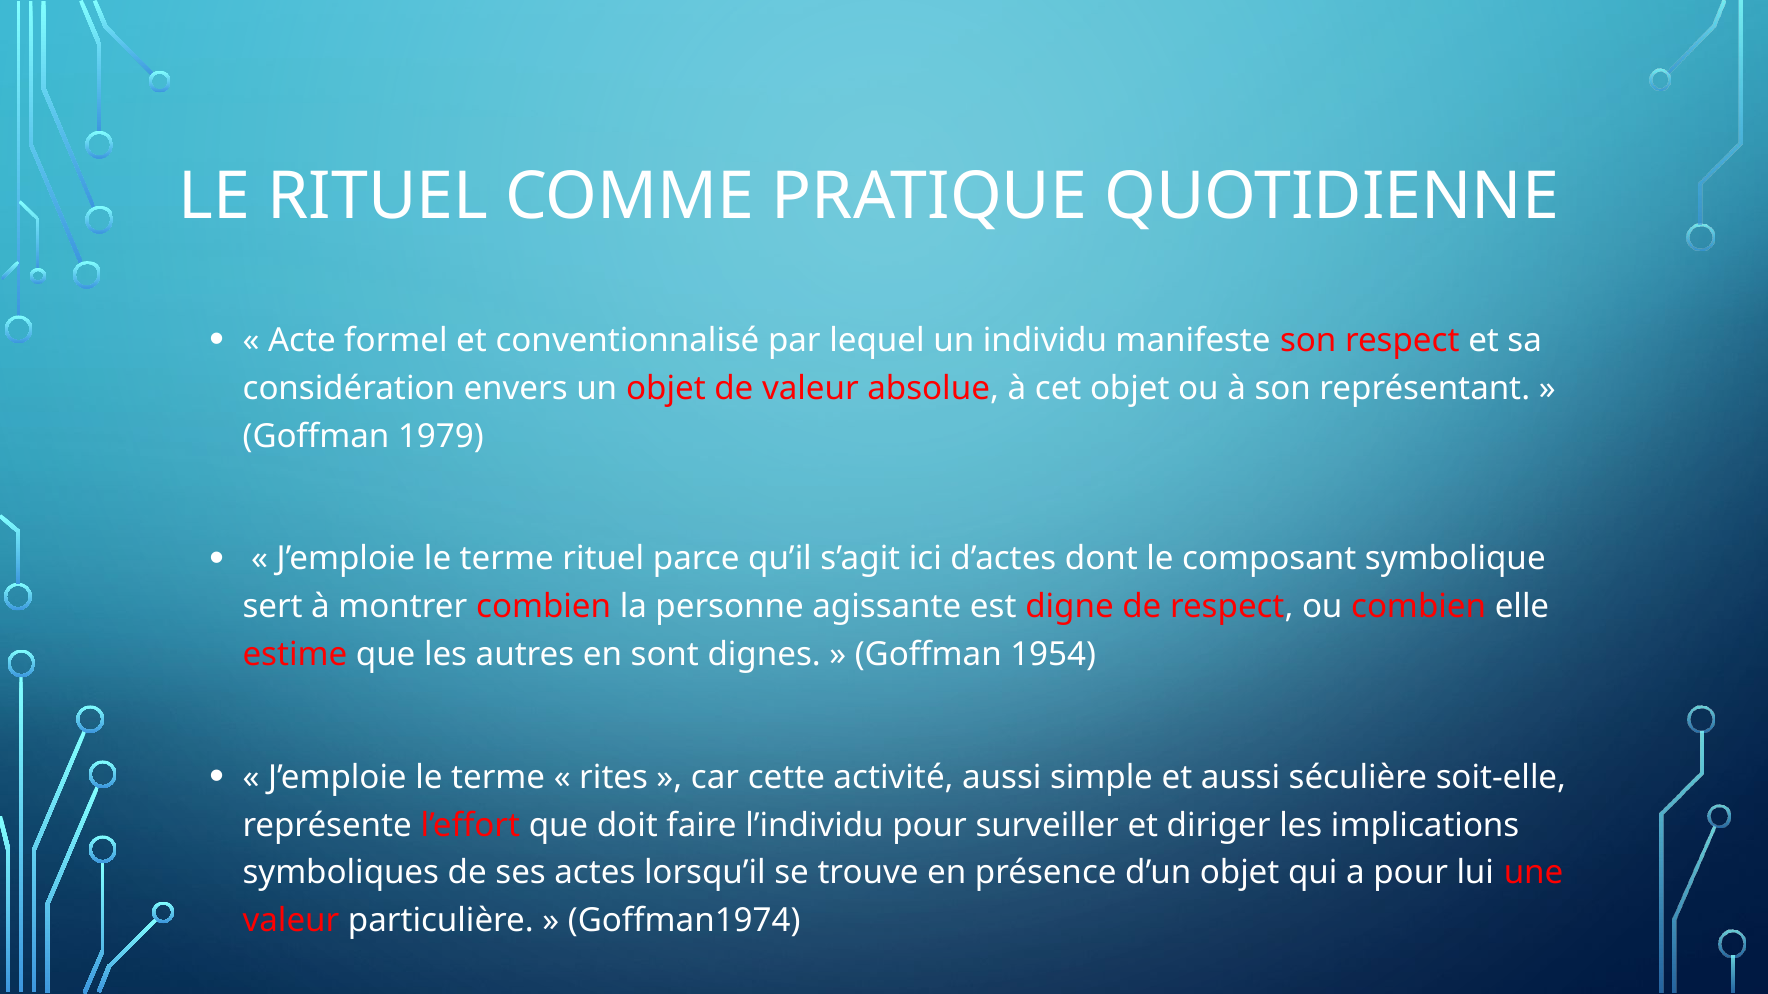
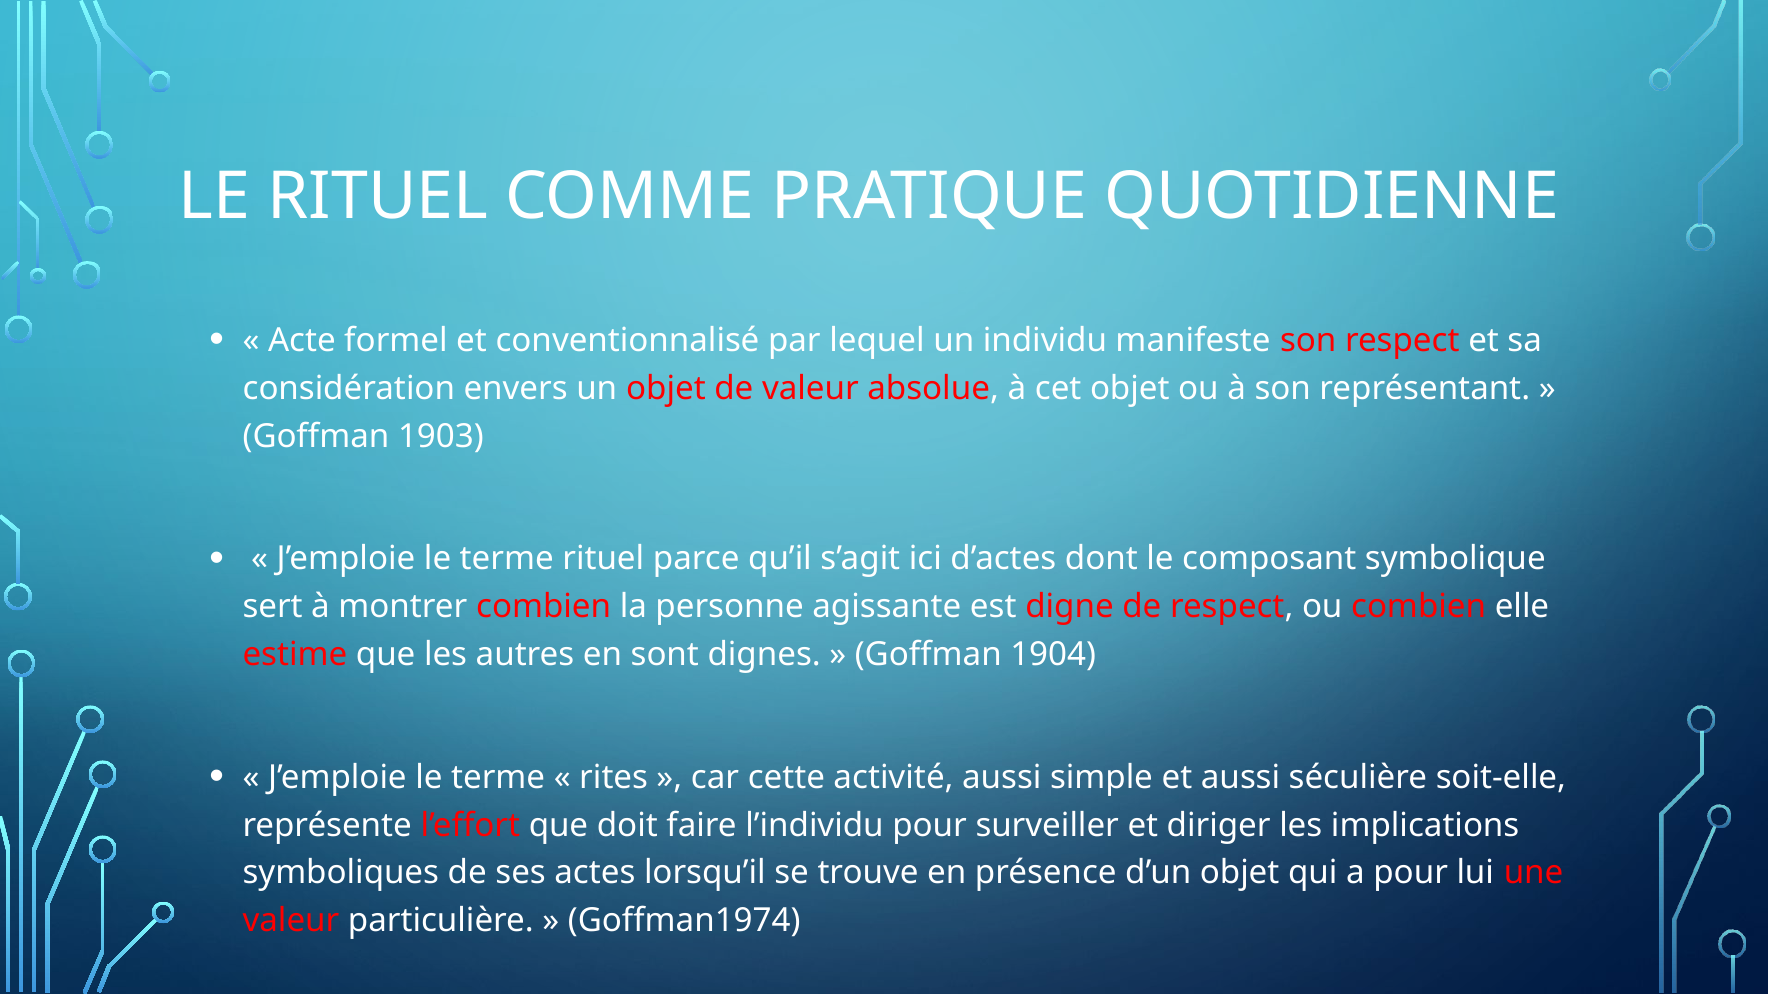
1979: 1979 -> 1903 (441, 436)
1954: 1954 -> 1904 (1053, 655)
